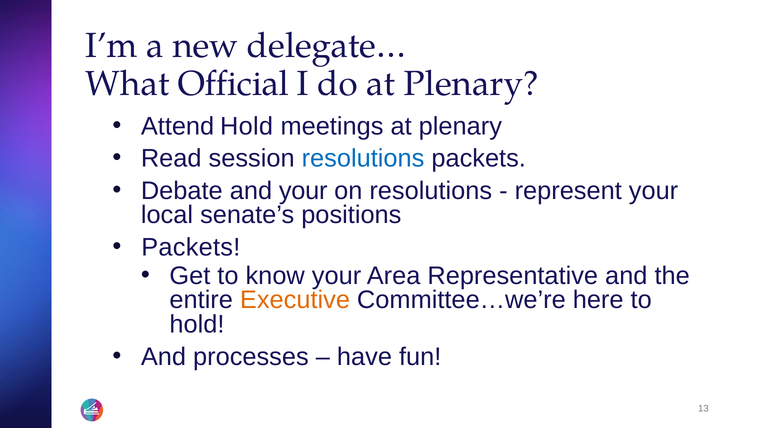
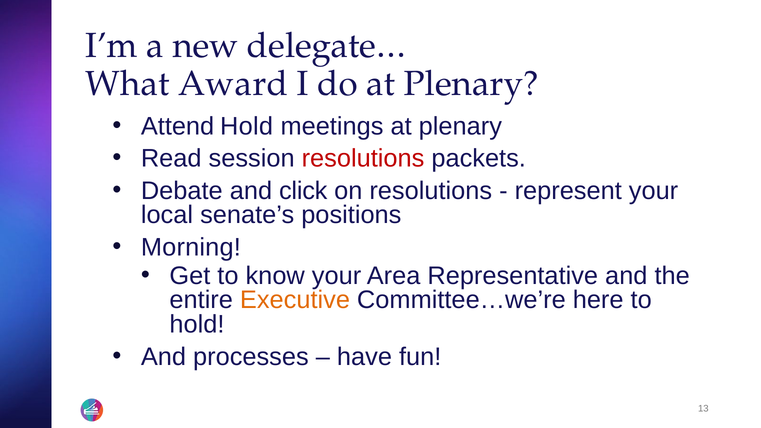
Official: Official -> Award (233, 84)
resolutions colour: blue -> red (363, 158)
and your: your -> click (303, 191)
Packets: Packets -> Morning (191, 247)
